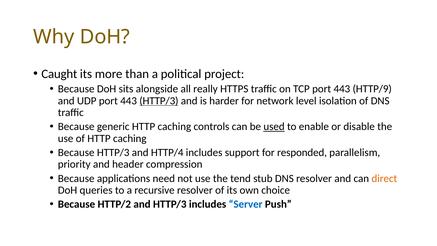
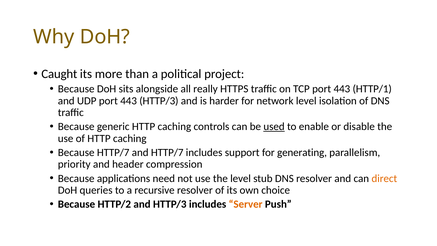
HTTP/9: HTTP/9 -> HTTP/1 (372, 89)
HTTP/3 underline: present -> none (159, 101)
Because HTTP/3: HTTP/3 -> HTTP/7 (113, 152)
and HTTP/4: HTTP/4 -> HTTP/7 (167, 152)
responded: responded -> generating (302, 152)
the tend: tend -> level (241, 178)
Server colour: blue -> orange (246, 204)
